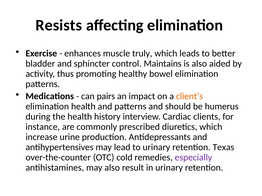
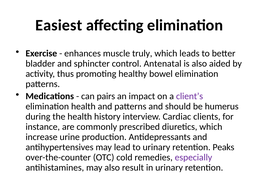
Resists: Resists -> Easiest (59, 25)
Maintains: Maintains -> Antenatal (163, 64)
client’s colour: orange -> purple (190, 96)
Texas: Texas -> Peaks (223, 147)
